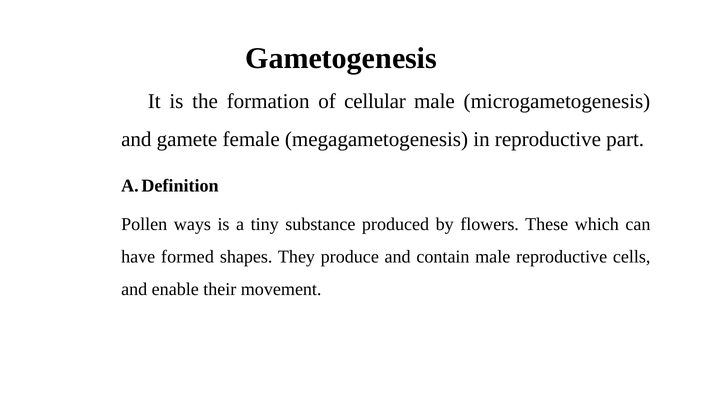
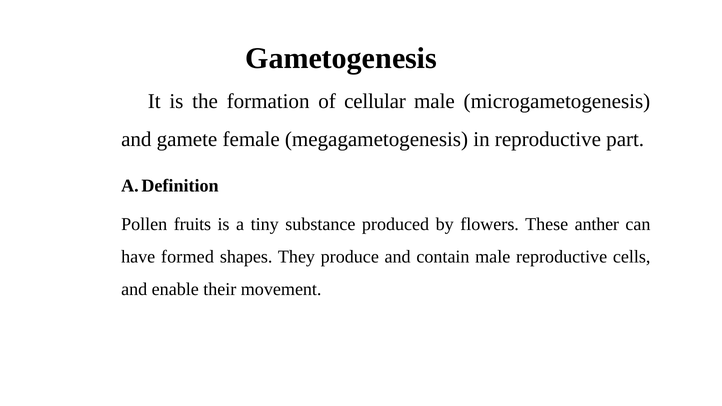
ways: ways -> fruits (192, 224)
which: which -> anther (597, 224)
